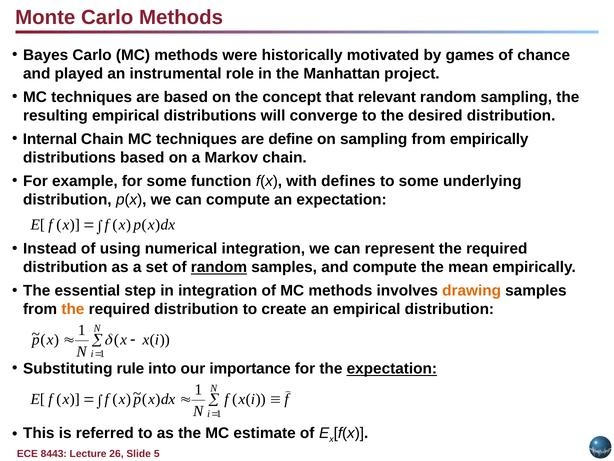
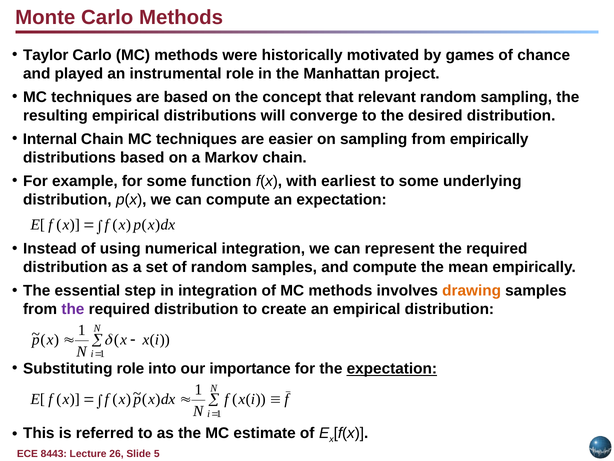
Bayes: Bayes -> Taylor (46, 55)
define: define -> easier (291, 139)
defines: defines -> earliest (348, 181)
random underline: present -> none (219, 267)
the colour: orange -> purple (73, 309)
Substituting rule: rule -> role (130, 368)
